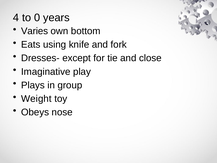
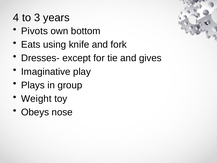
0: 0 -> 3 (37, 18)
Varies: Varies -> Pivots (34, 31)
close: close -> gives (150, 58)
